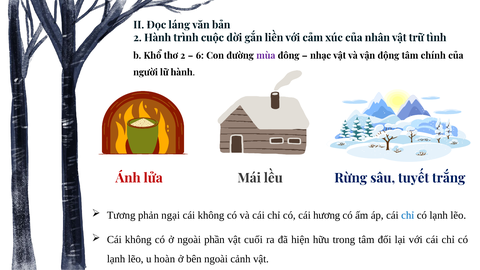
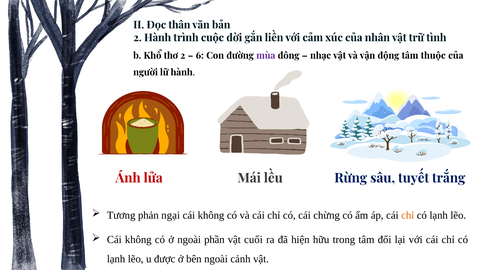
láng: láng -> thân (179, 25)
chính: chính -> thuộc (433, 56)
hương: hương -> chừng (327, 215)
chỉ colour: blue -> orange (408, 215)
hoàn: hoàn -> được (165, 259)
